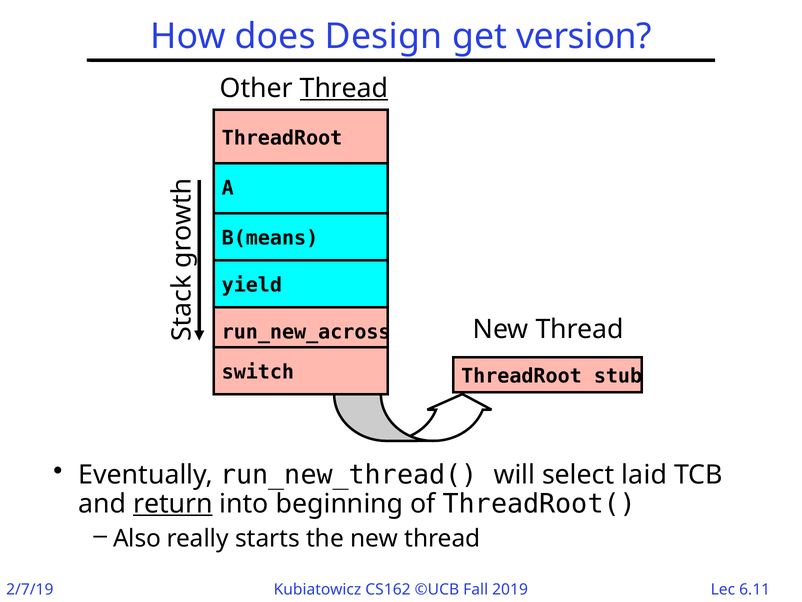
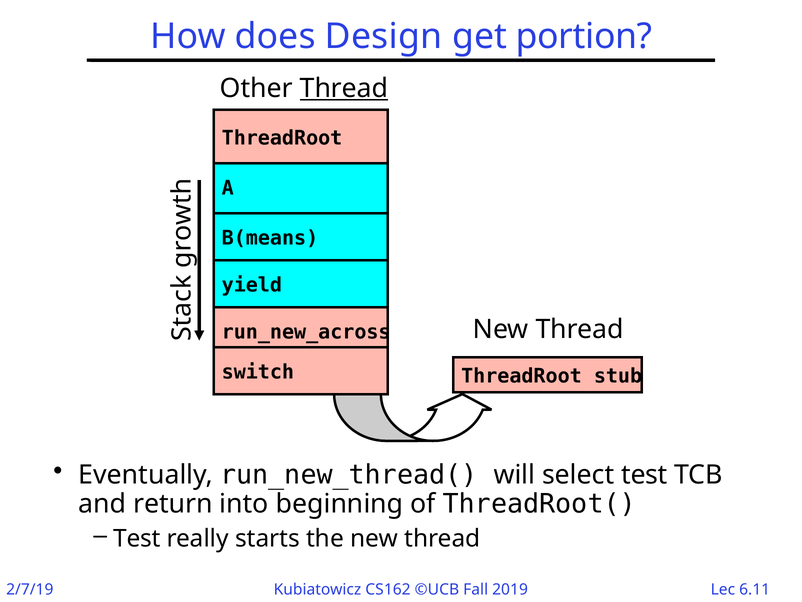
version: version -> portion (584, 37)
select laid: laid -> test (644, 475)
return underline: present -> none (173, 503)
Also: Also -> Test (137, 538)
